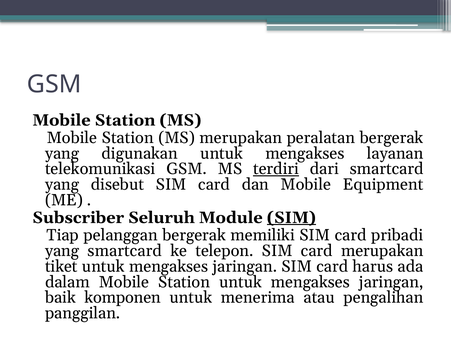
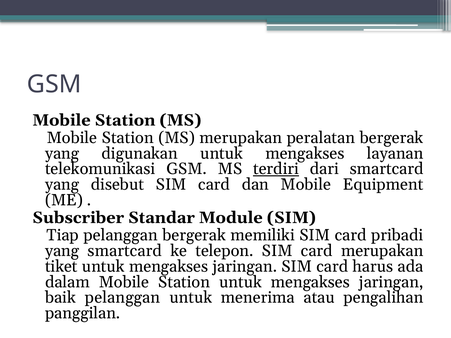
Seluruh: Seluruh -> Standar (162, 218)
SIM underline: present -> none (291, 218)
baik komponen: komponen -> pelanggan (123, 298)
